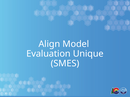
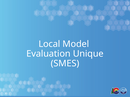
Align: Align -> Local (49, 44)
